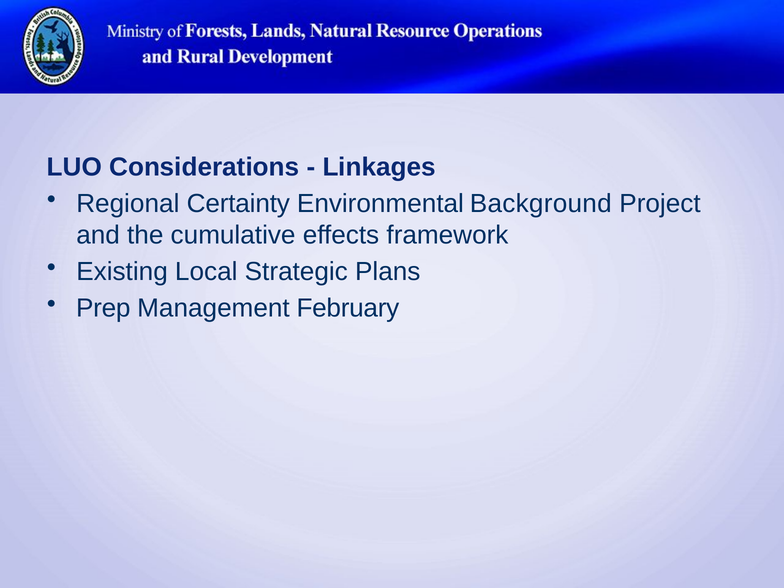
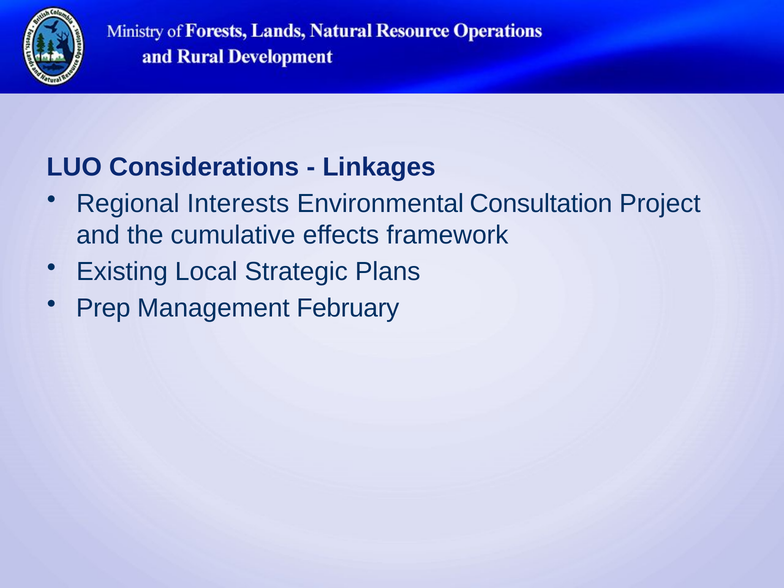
Certainty: Certainty -> Interests (238, 204)
Background: Background -> Consultation (541, 204)
